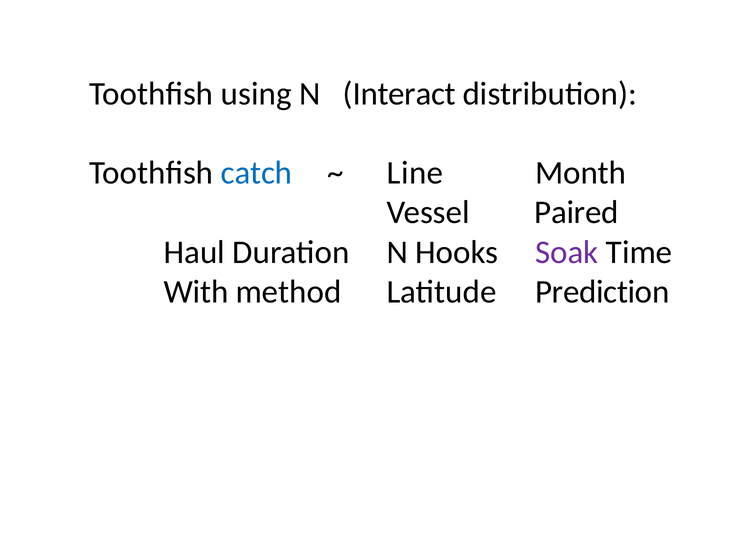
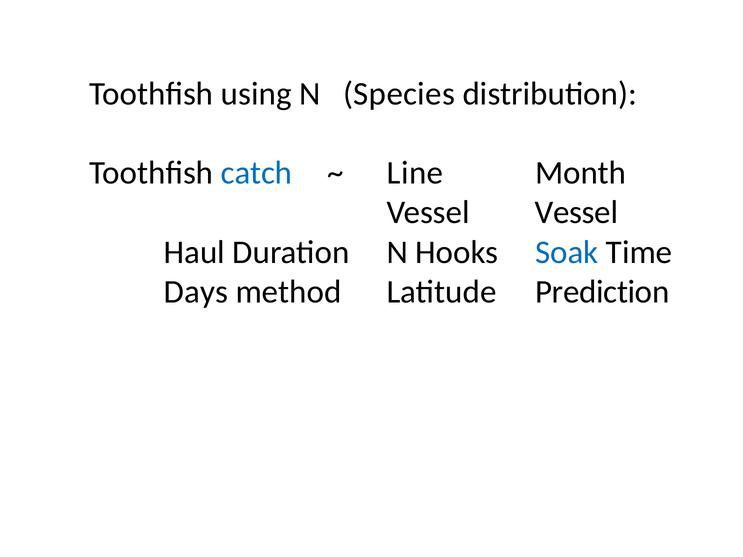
Interact: Interact -> Species (399, 94)
Vessel Paired: Paired -> Vessel (576, 213)
Soak colour: purple -> blue (567, 252)
With: With -> Days (196, 292)
